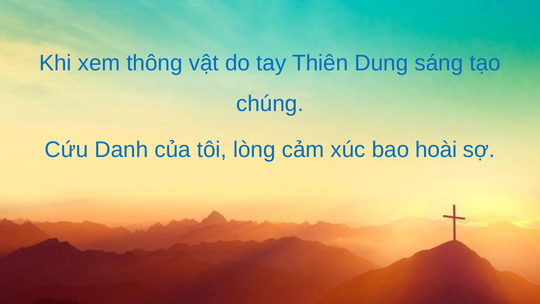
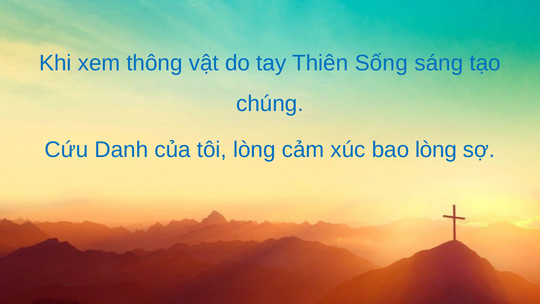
Dung: Dung -> Sống (381, 63)
bao hoài: hoài -> lòng (436, 150)
